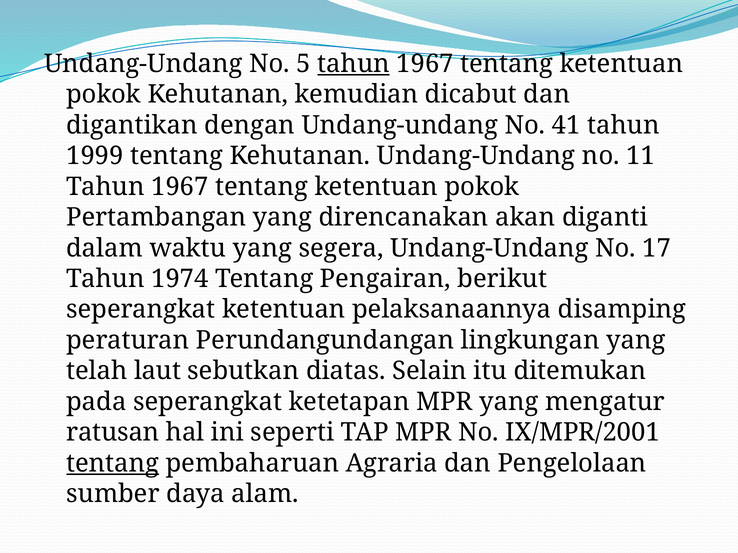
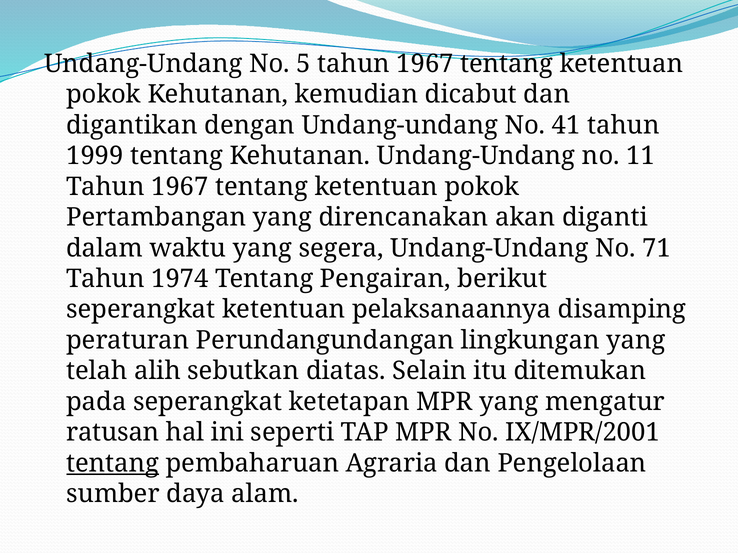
tahun underline: present -> none (354, 64)
17: 17 -> 71 (657, 248)
laut: laut -> alih (157, 371)
